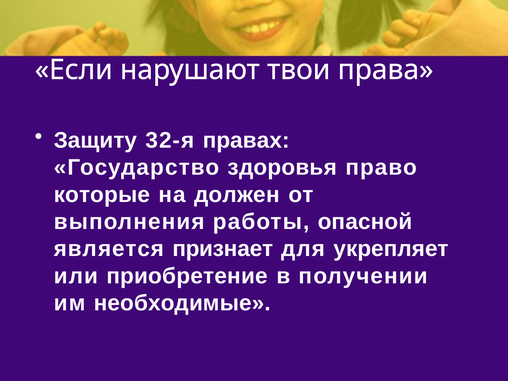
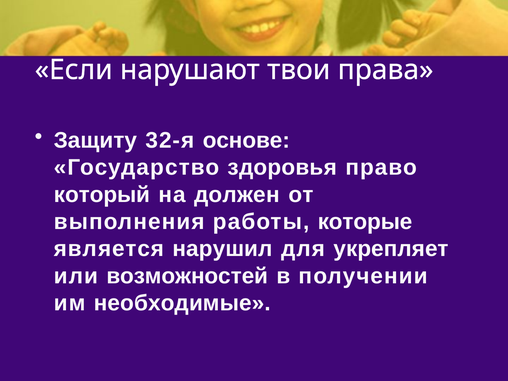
правах: правах -> основе (246, 140)
которые: которые -> который (102, 195)
опасной: опасной -> которые (365, 222)
признает: признает -> нарушил (223, 249)
приобретение: приобретение -> возможностей (187, 276)
